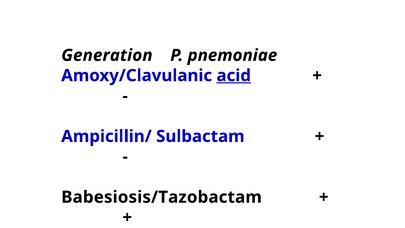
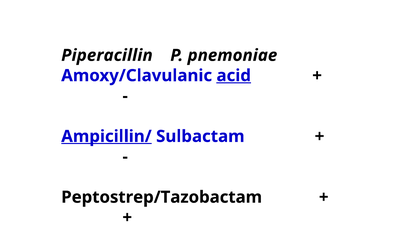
Generation: Generation -> Piperacillin (107, 55)
Ampicillin/ underline: none -> present (106, 136)
Babesiosis/Tazobactam: Babesiosis/Tazobactam -> Peptostrep/Tazobactam (162, 197)
